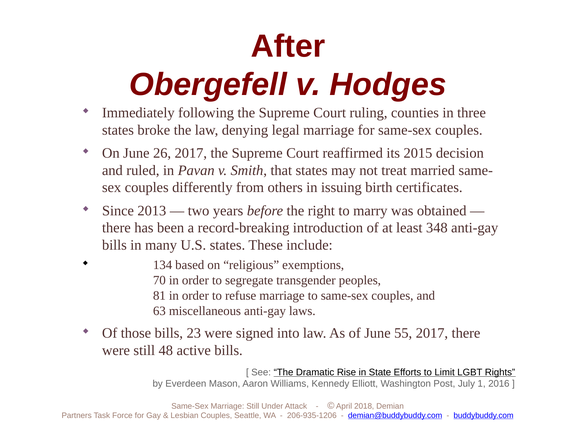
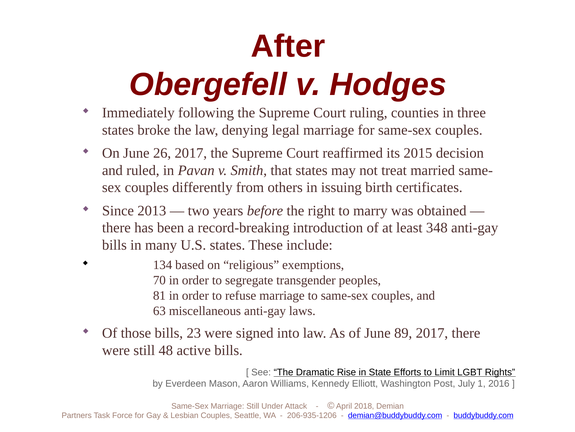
55: 55 -> 89 (403, 333)
